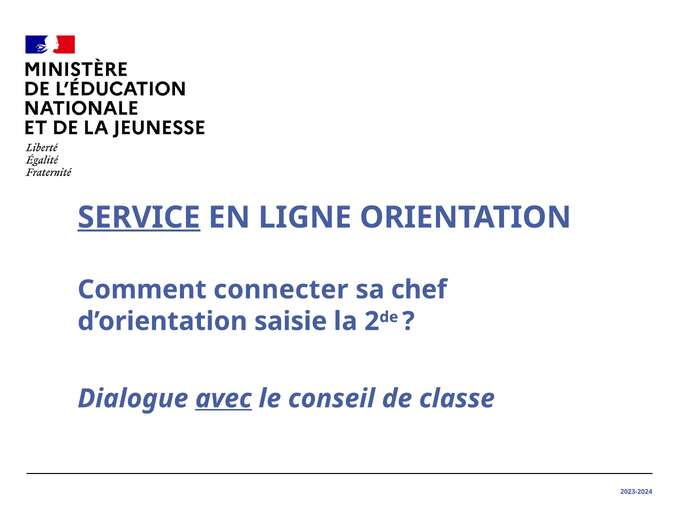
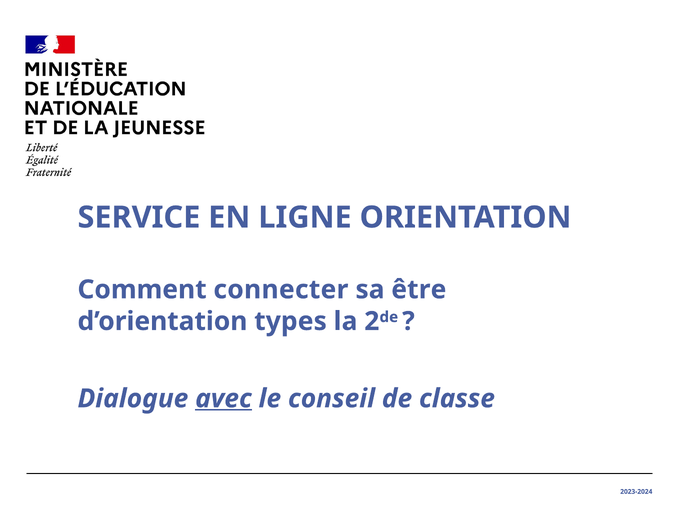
SERVICE underline: present -> none (139, 218)
chef: chef -> être (419, 290)
saisie: saisie -> types (291, 321)
